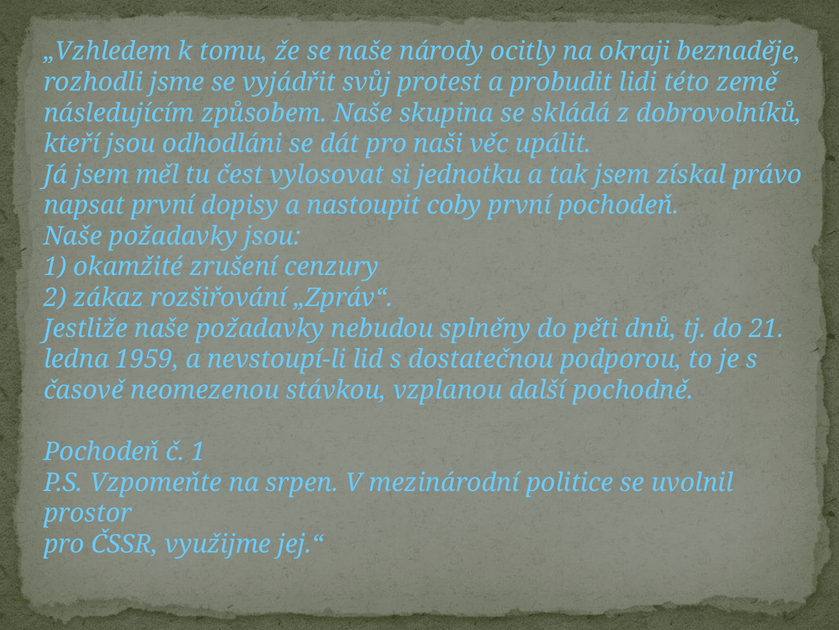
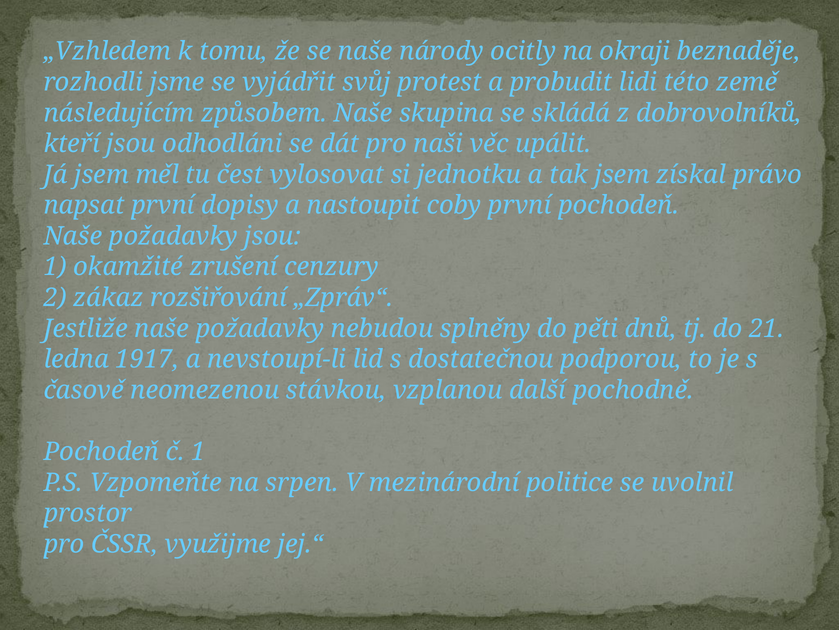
1959: 1959 -> 1917 (147, 359)
